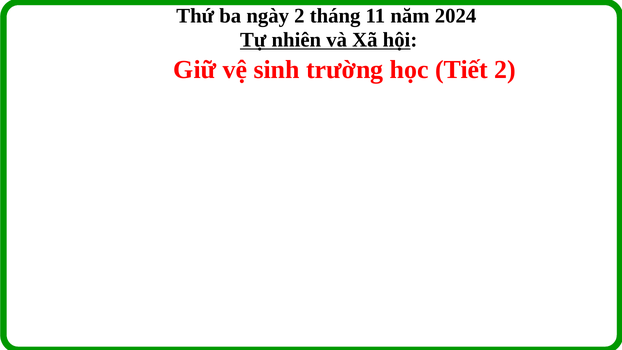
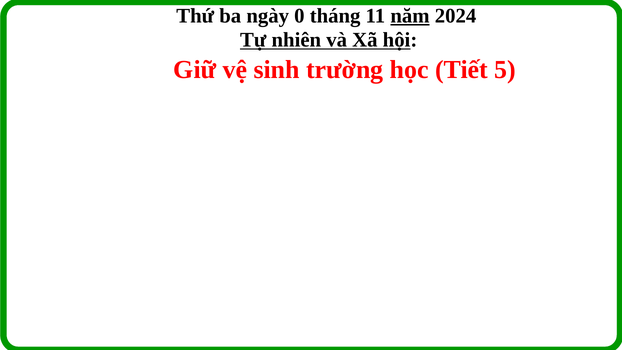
ngày 2: 2 -> 0 (299, 16)
năm underline: none -> present (410, 16)
Tiết 2: 2 -> 5 (505, 69)
